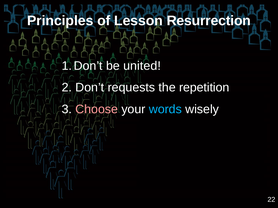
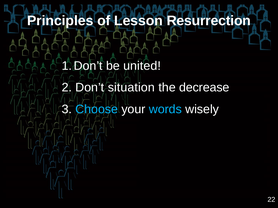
requests: requests -> situation (131, 88)
repetition: repetition -> decrease (204, 88)
Choose colour: pink -> light blue (97, 109)
